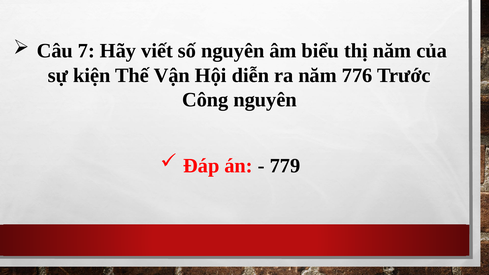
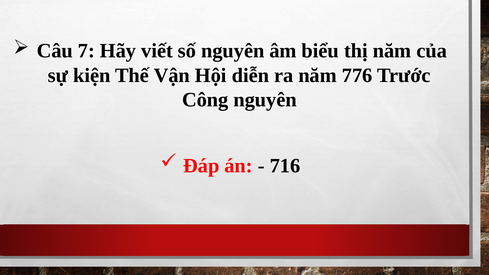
779: 779 -> 716 (285, 166)
